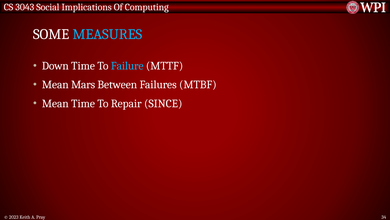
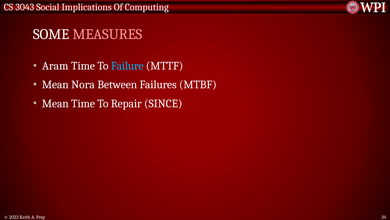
MEASURES colour: light blue -> pink (107, 34)
Down: Down -> Aram (55, 66)
Mars: Mars -> Nora (83, 84)
